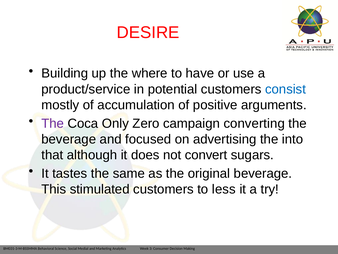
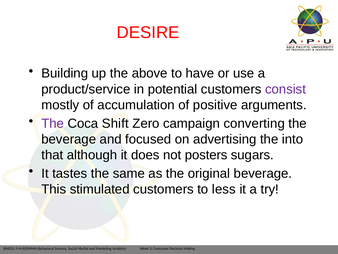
where: where -> above (150, 73)
consist colour: blue -> purple (286, 89)
Only: Only -> Shift (115, 123)
convert: convert -> posters (206, 155)
